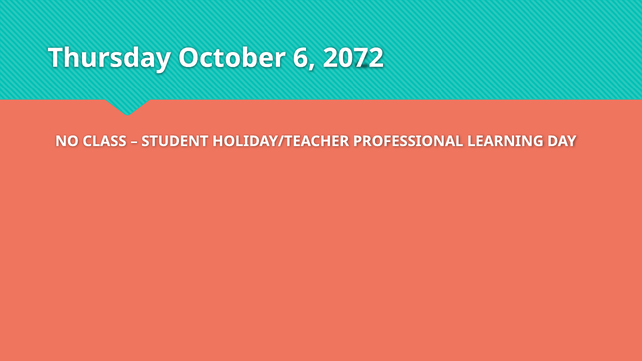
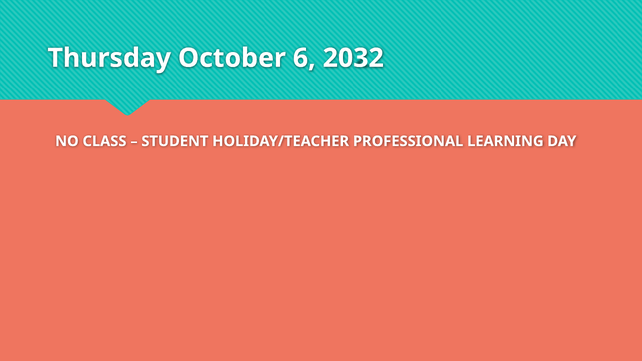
2072: 2072 -> 2032 (353, 58)
